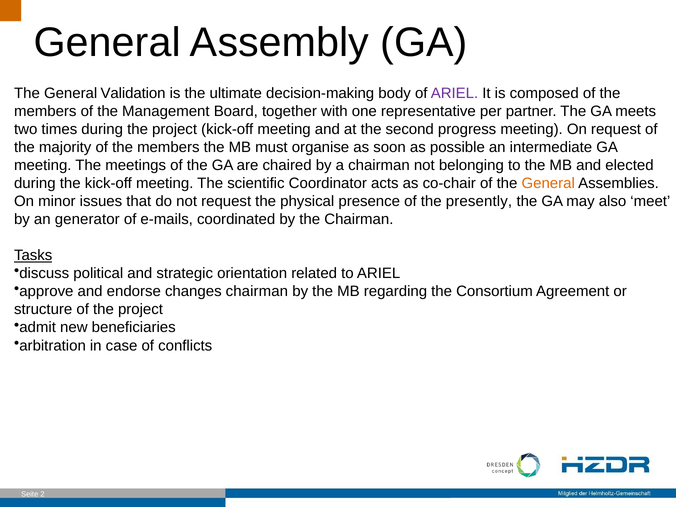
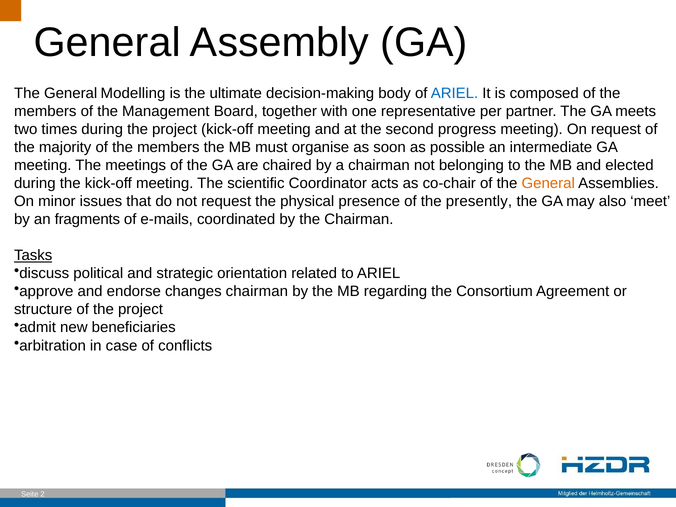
Validation: Validation -> Modelling (133, 93)
ARIEL colour: purple -> blue (455, 93)
generator: generator -> fragments (87, 219)
